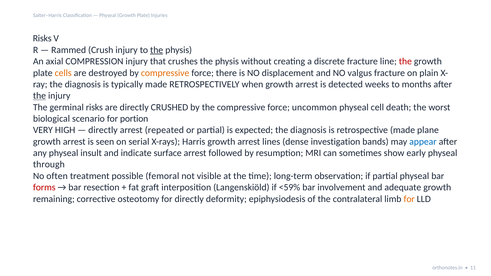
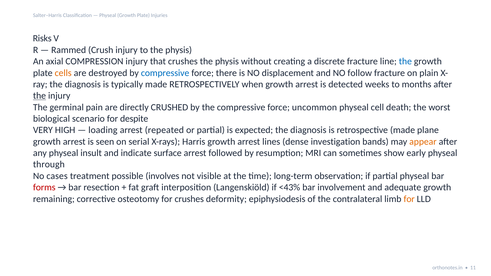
the underline: present -> none (157, 50)
the colour: red -> blue (405, 61)
compressive colour: orange -> blue (165, 73)
valgus: valgus -> follow (360, 73)
germinal risks: risks -> pain (94, 107)
portion: portion -> despite (134, 119)
directly: directly -> loading (103, 130)
appear colour: blue -> orange (423, 142)
often: often -> cases (57, 176)
femoral: femoral -> involves (162, 176)
<59%: <59% -> <43% (289, 188)
for directly: directly -> crushes (189, 199)
